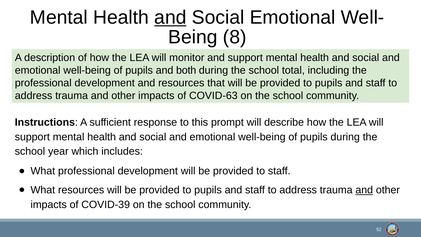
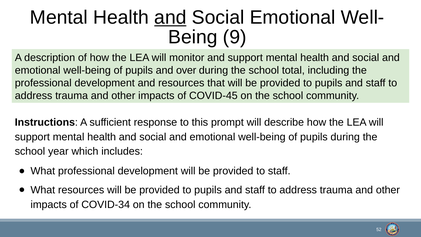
8: 8 -> 9 (235, 37)
both: both -> over (186, 70)
COVID-63: COVID-63 -> COVID-45 (213, 96)
and underline: present -> none (364, 190)
COVID-39: COVID-39 -> COVID-34 (106, 204)
